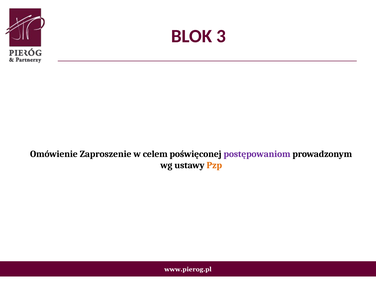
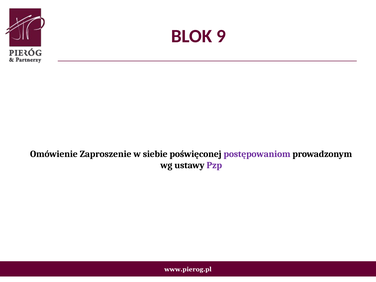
3: 3 -> 9 (221, 36)
celem: celem -> siebie (155, 154)
Pzp colour: orange -> purple (214, 165)
